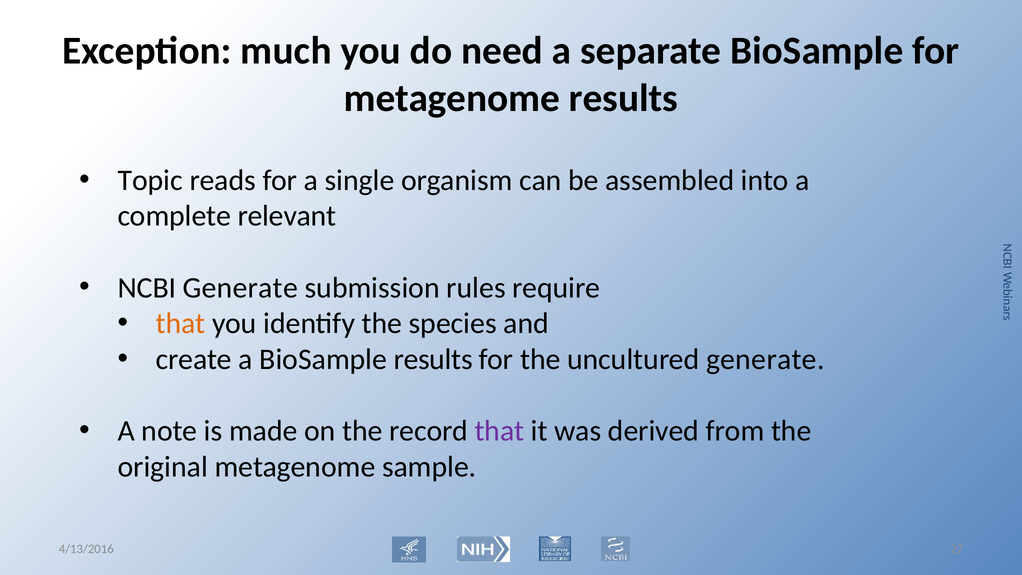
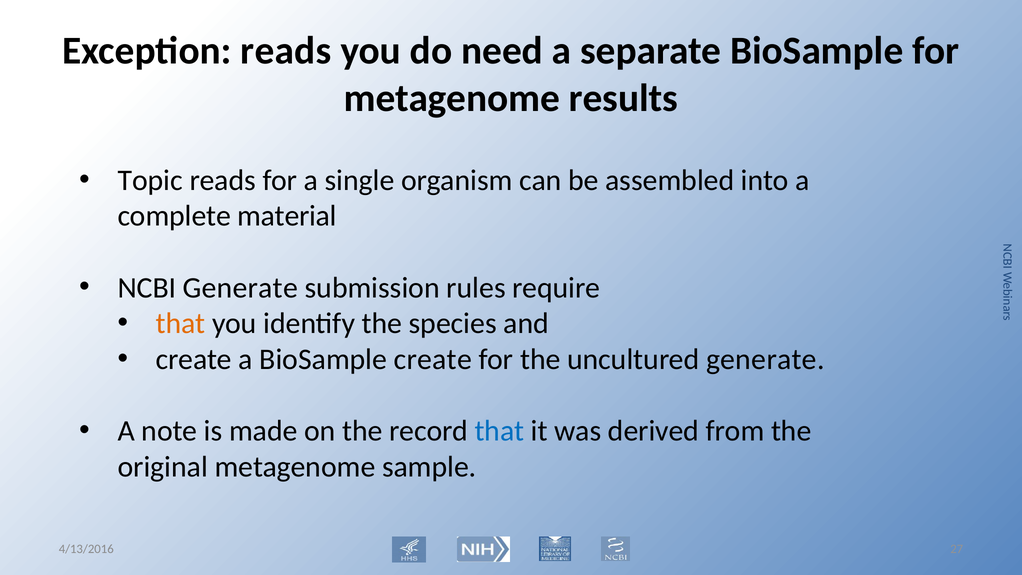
Exception much: much -> reads (286, 51)
relevant: relevant -> material (287, 216)
BioSample results: results -> create (433, 359)
that colour: purple -> blue (499, 431)
